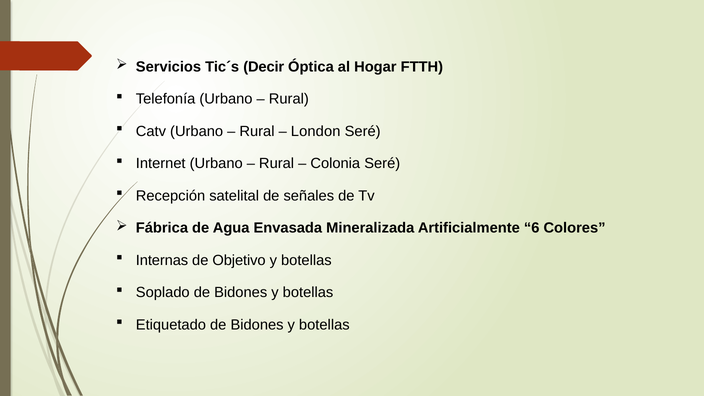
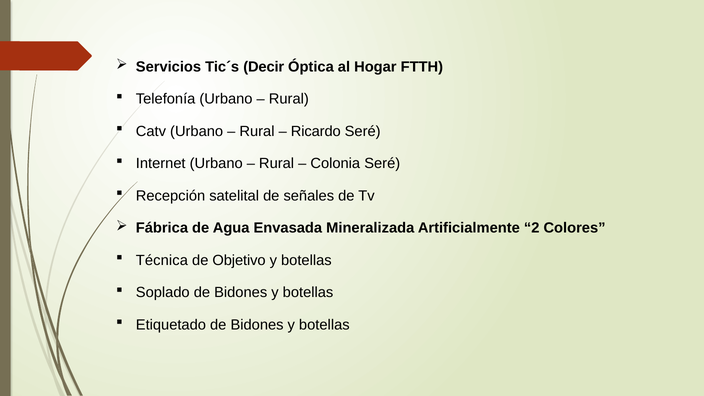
London: London -> Ricardo (316, 131)
6: 6 -> 2 (532, 228)
Internas: Internas -> Técnica (162, 260)
